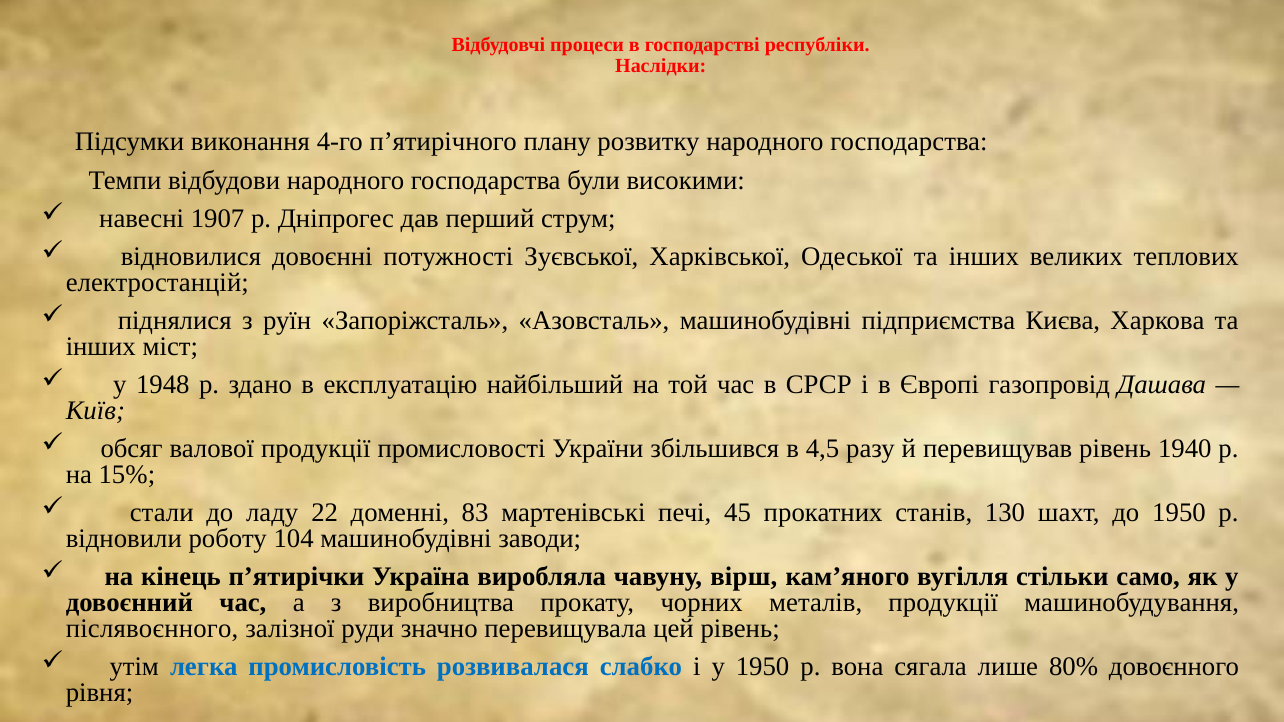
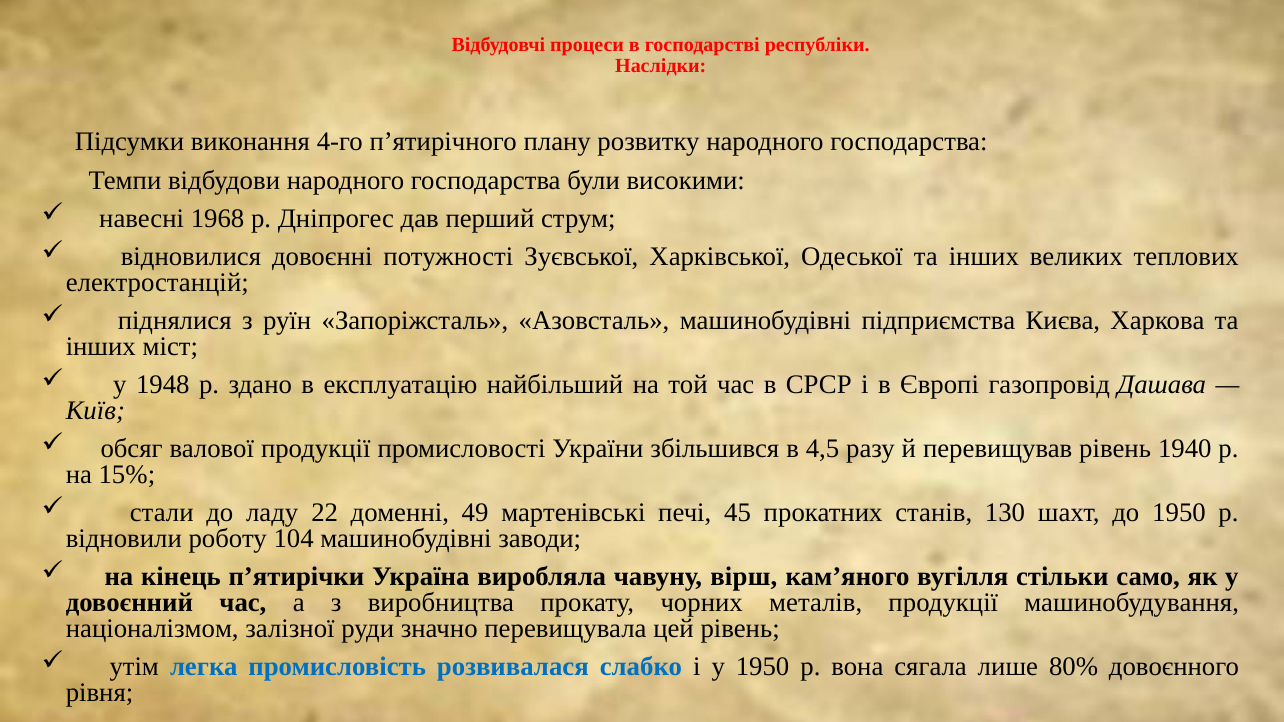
1907: 1907 -> 1968 (218, 219)
83: 83 -> 49 (475, 513)
післявоєнного: післявоєнного -> націоналізмом (152, 629)
